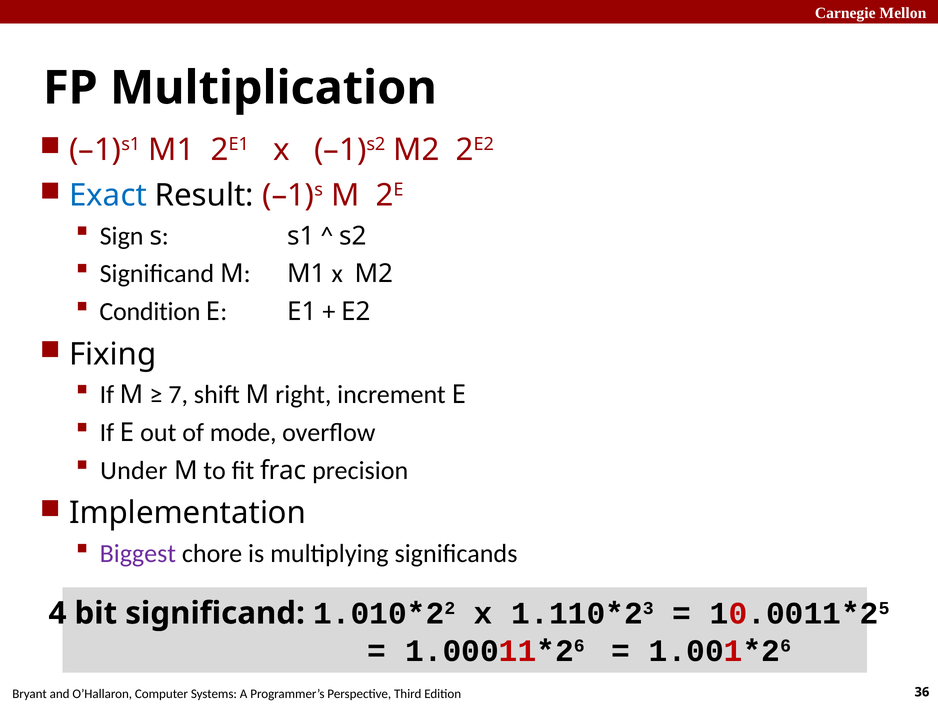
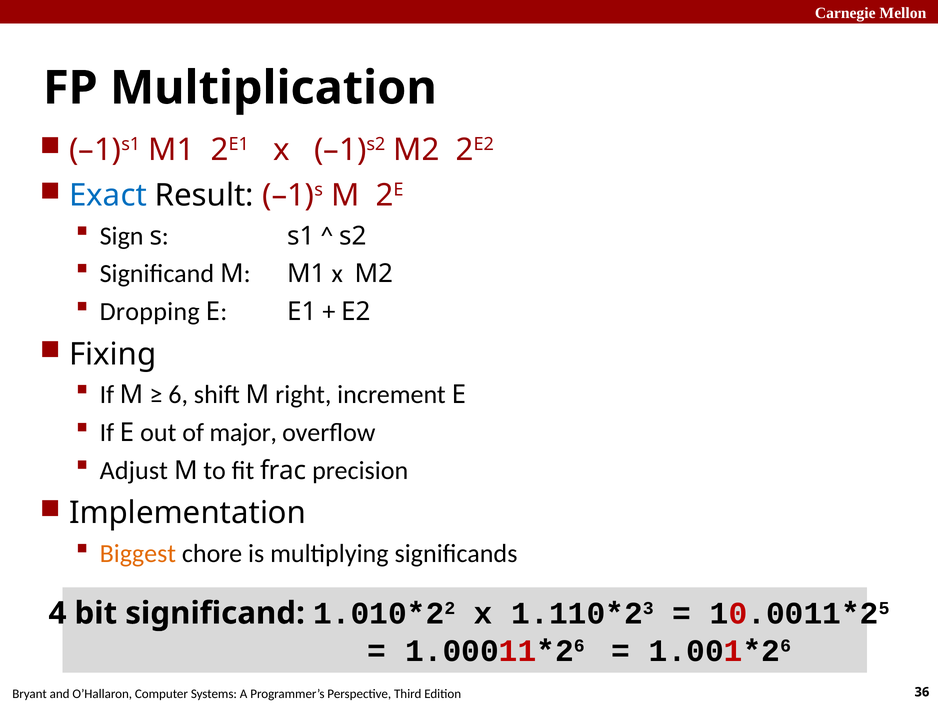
Condition: Condition -> Dropping (150, 311)
7: 7 -> 6 (178, 395)
mode: mode -> major (243, 432)
Under: Under -> Adjust (134, 470)
Biggest colour: purple -> orange (138, 553)
